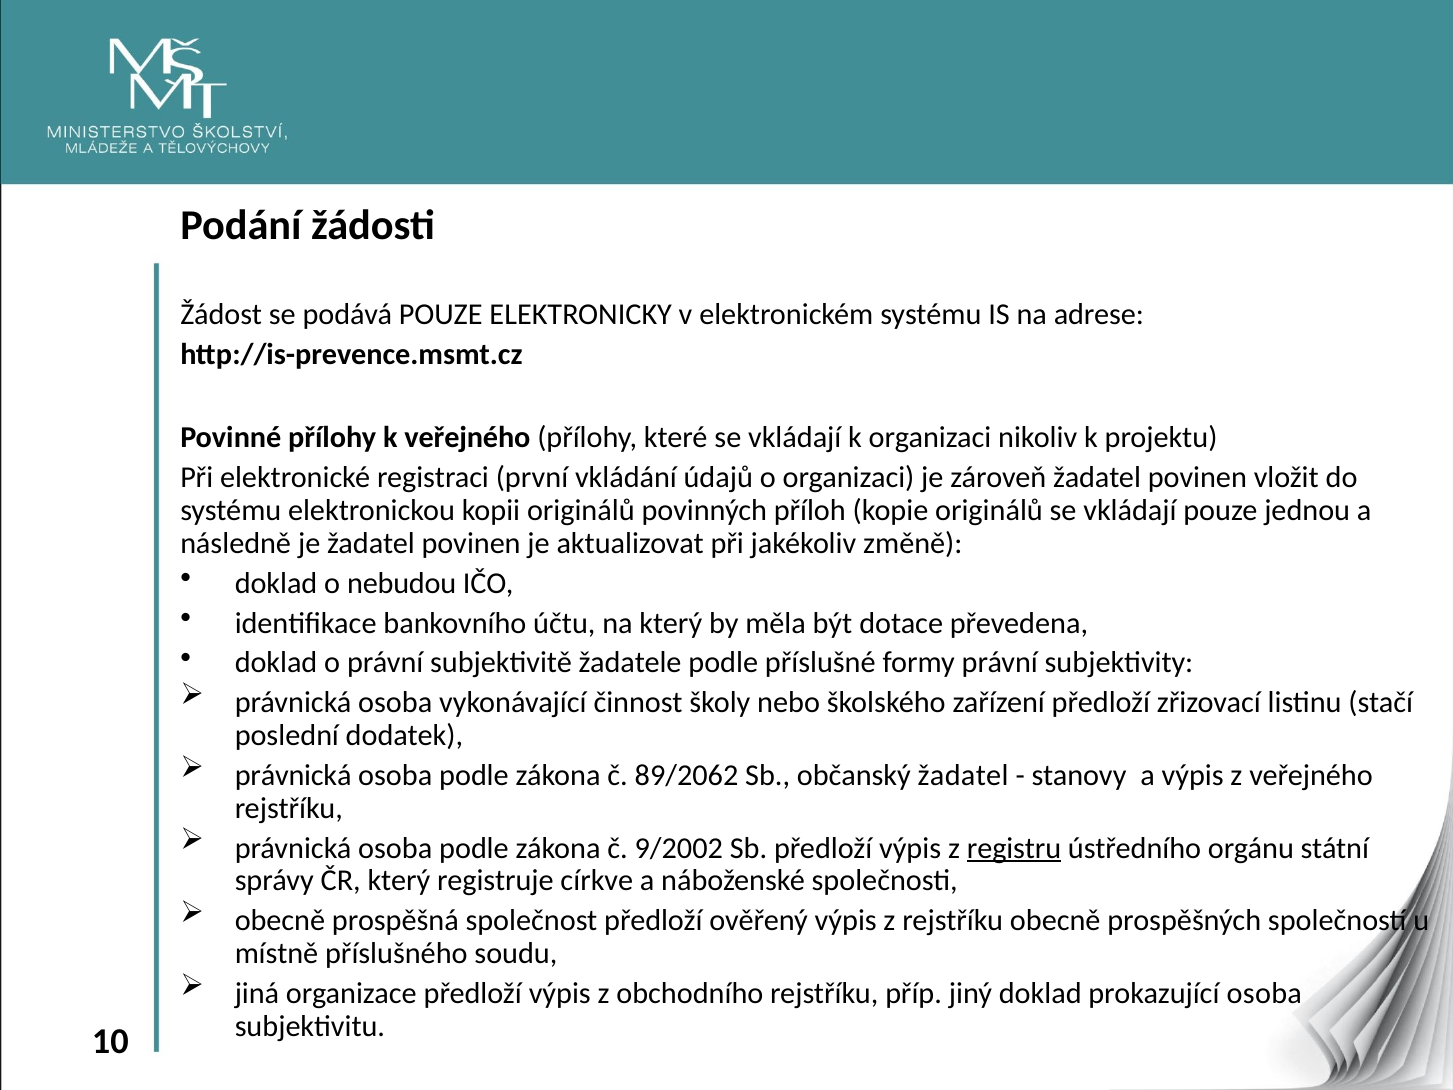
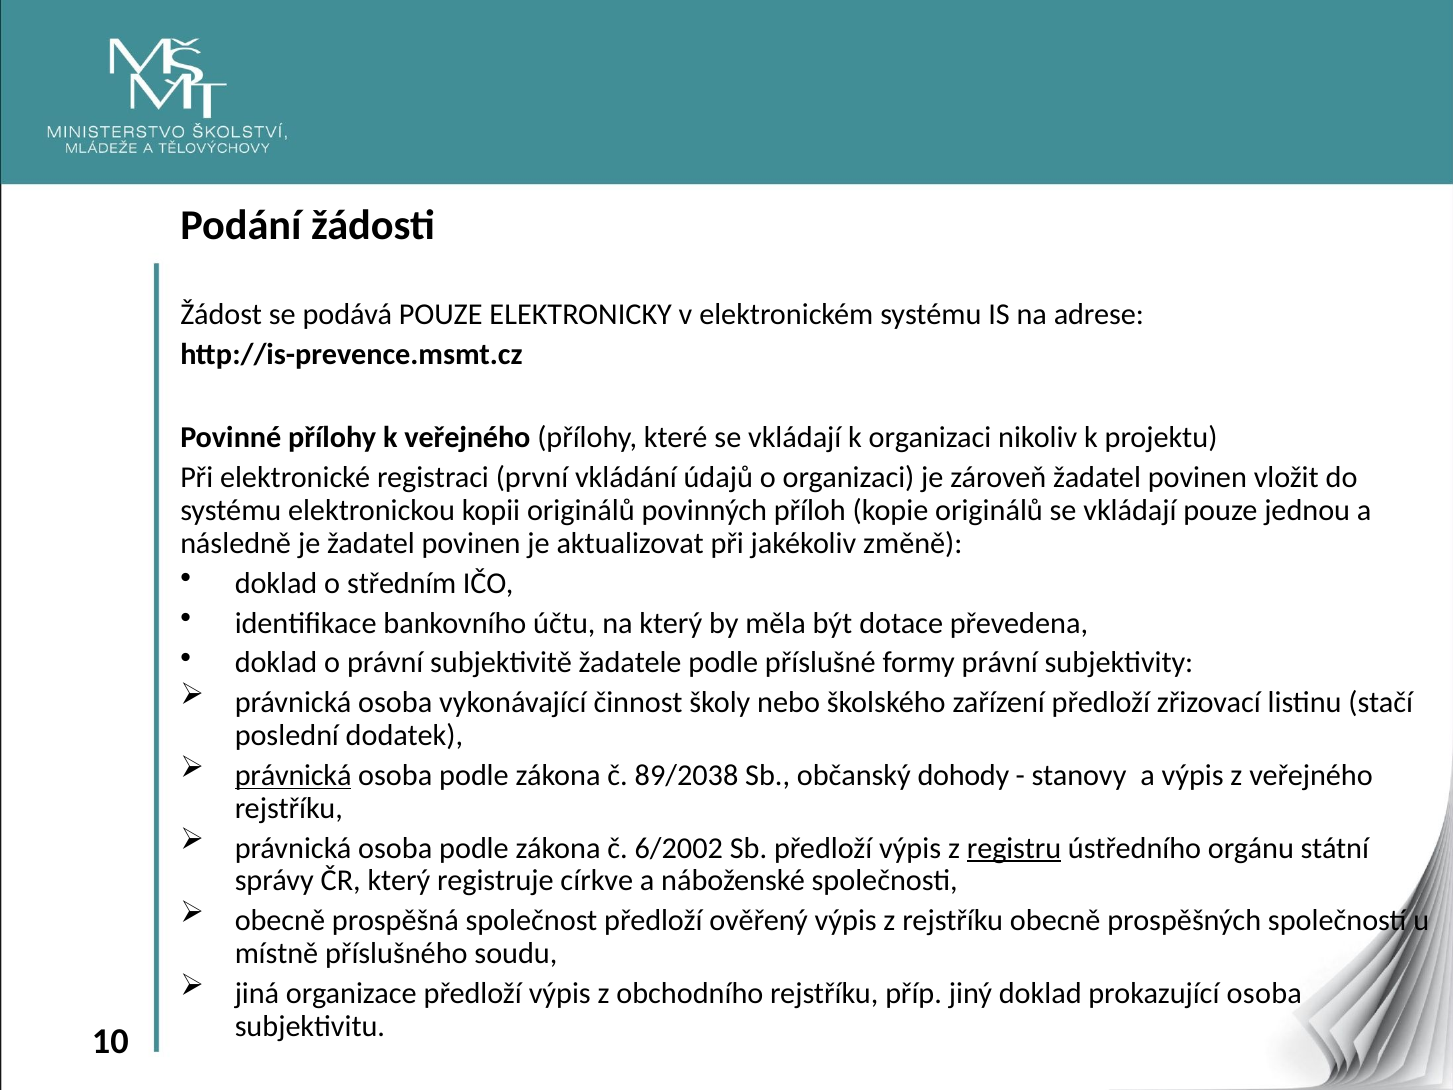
nebudou: nebudou -> středním (402, 583)
právnická underline: none -> present (293, 775)
89/2062: 89/2062 -> 89/2038 (687, 775)
občanský žadatel: žadatel -> dohody (963, 775)
9/2002: 9/2002 -> 6/2002 (679, 848)
